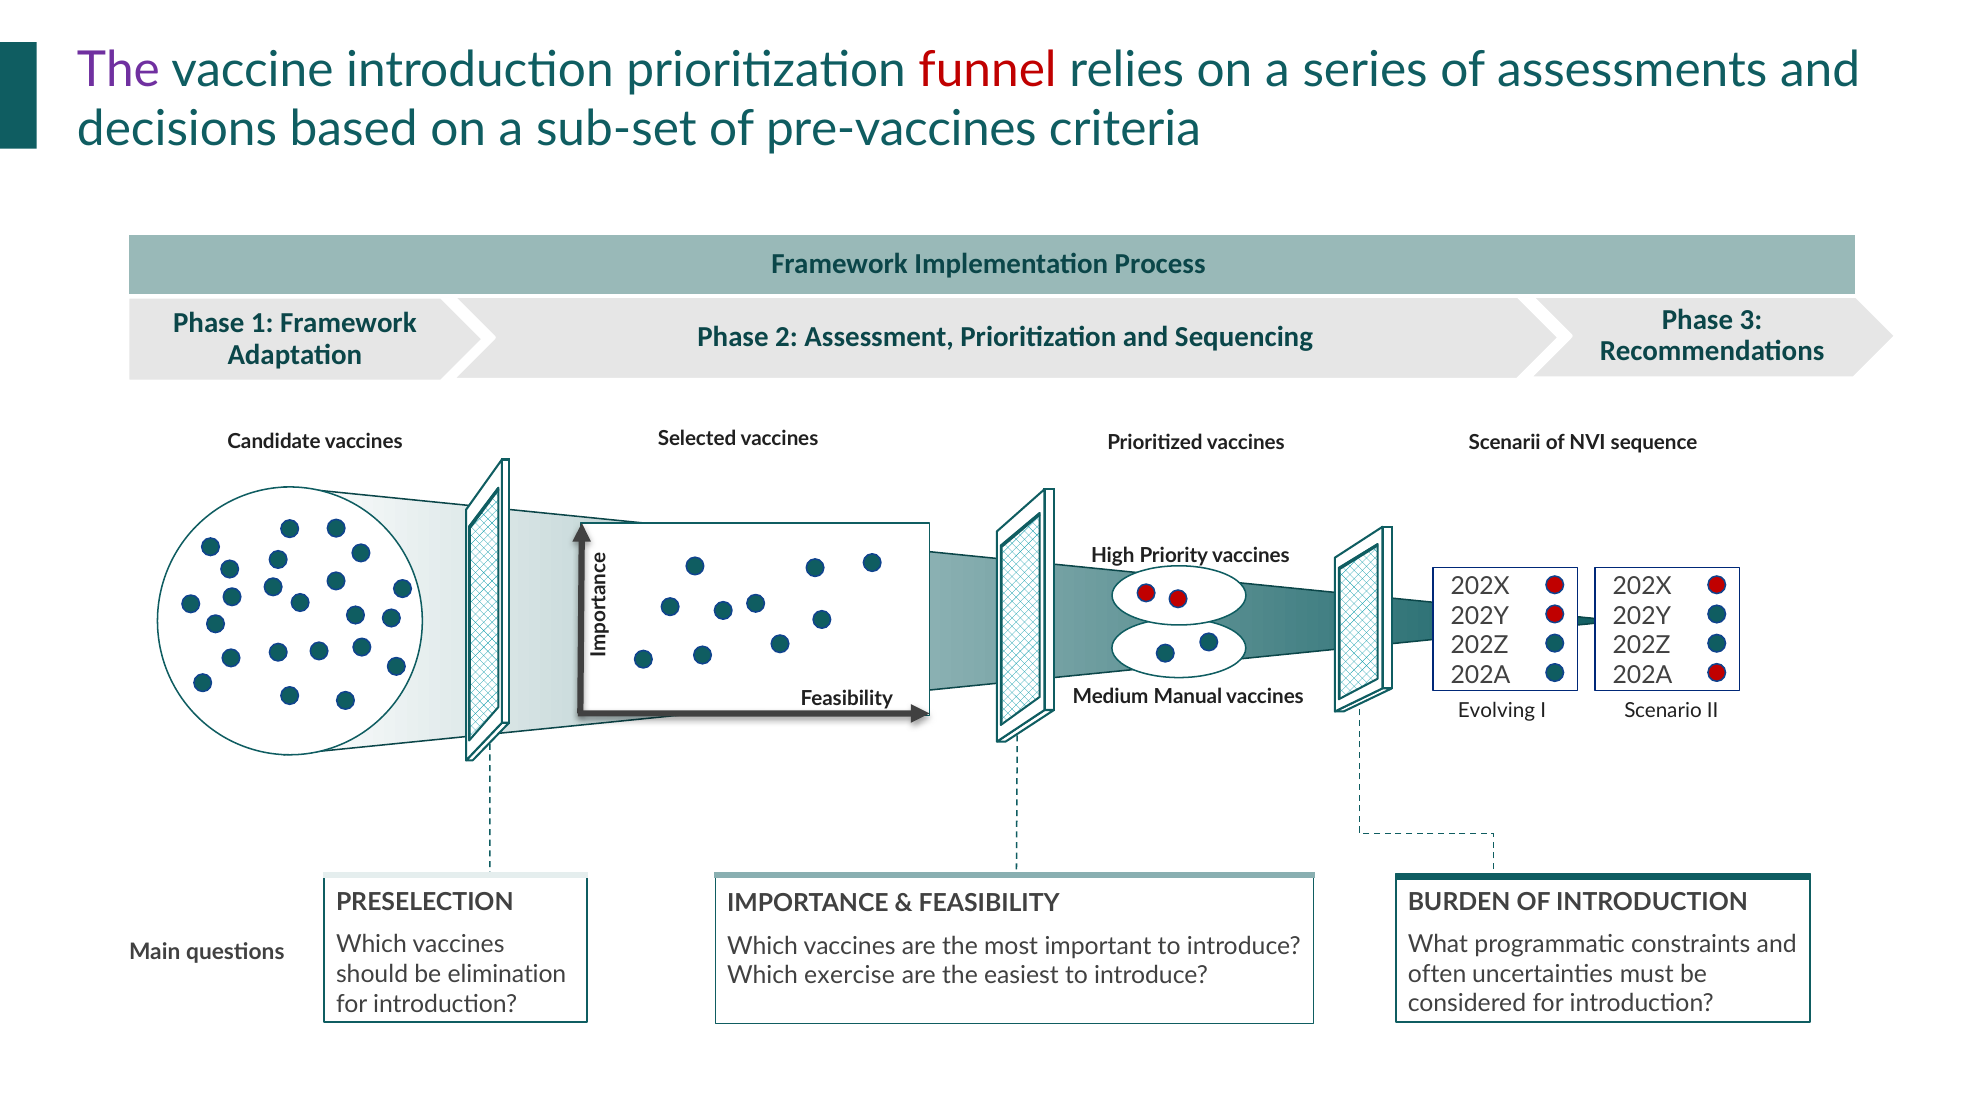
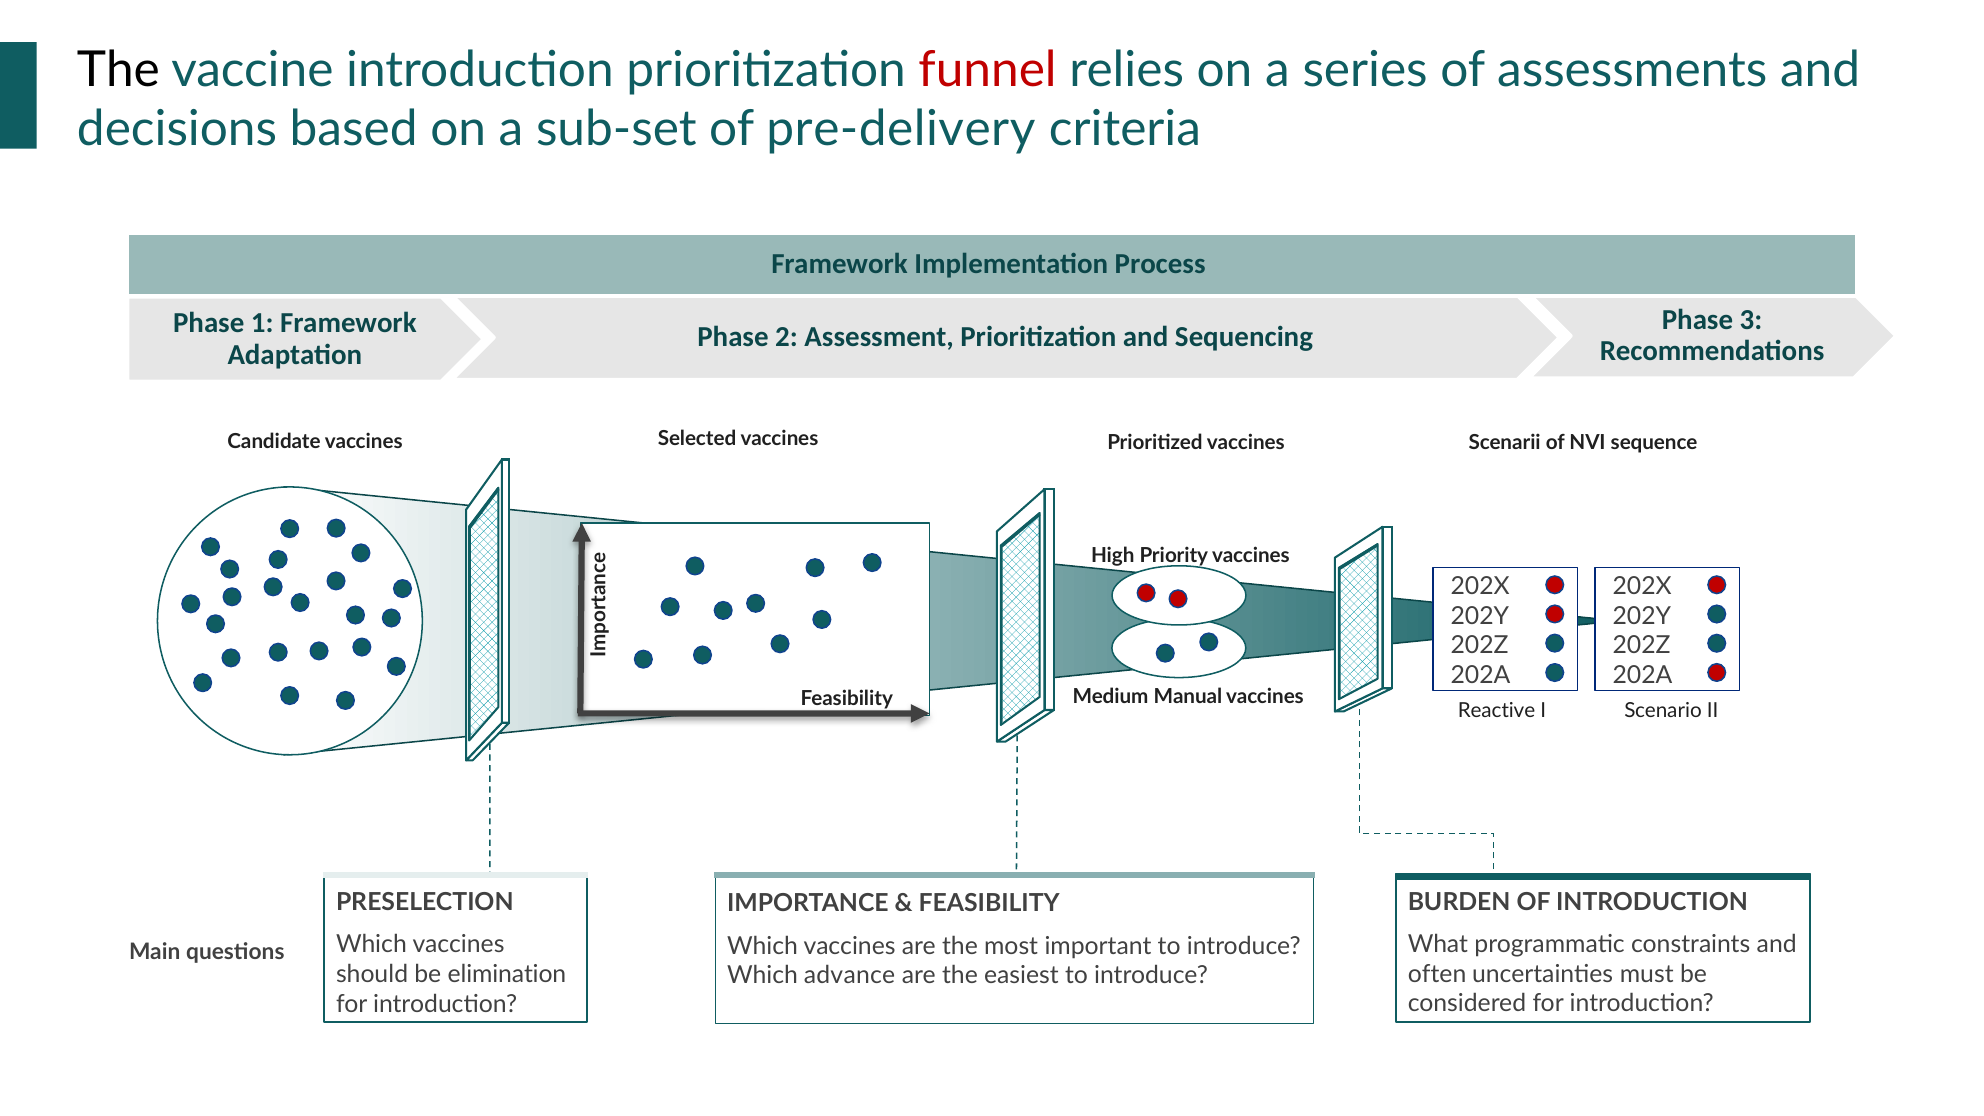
The colour: purple -> black (118, 70)
pre-vaccines: pre-vaccines -> pre-delivery (901, 129)
Evolving: Evolving -> Reactive (1497, 711)
exercise: exercise -> advance (850, 976)
